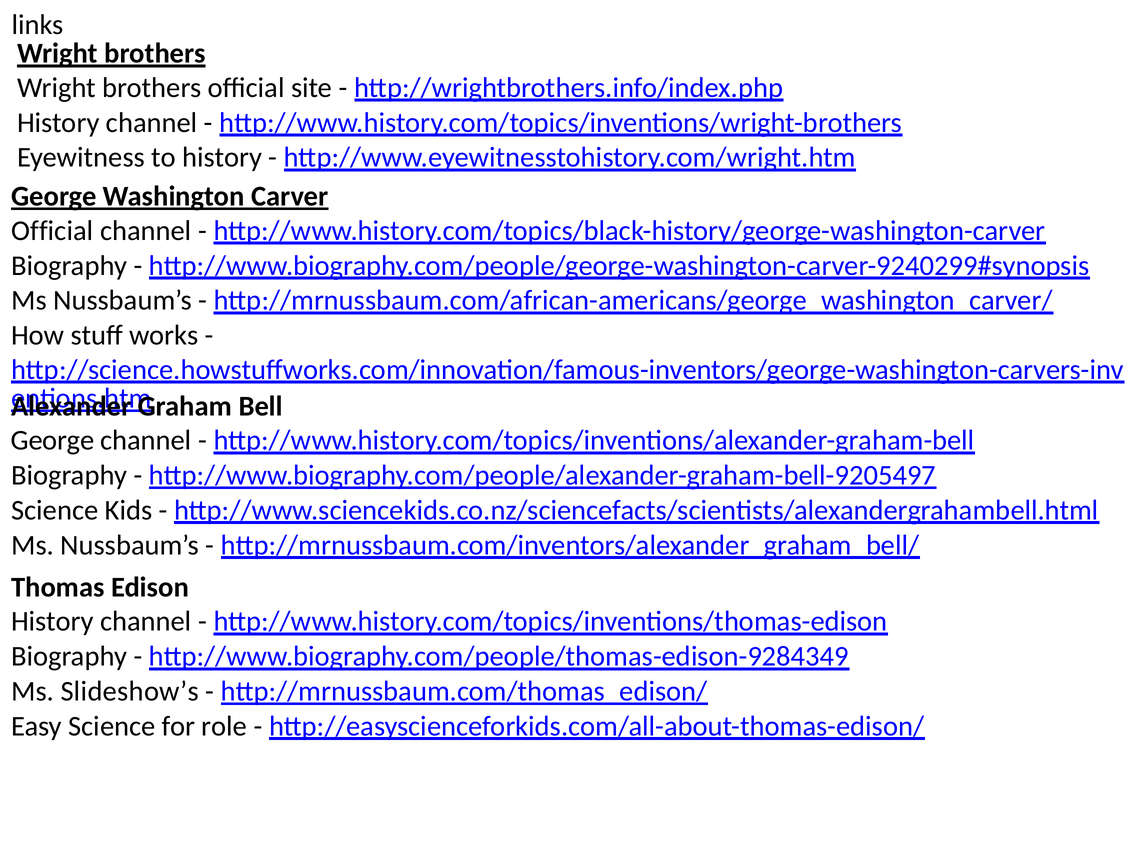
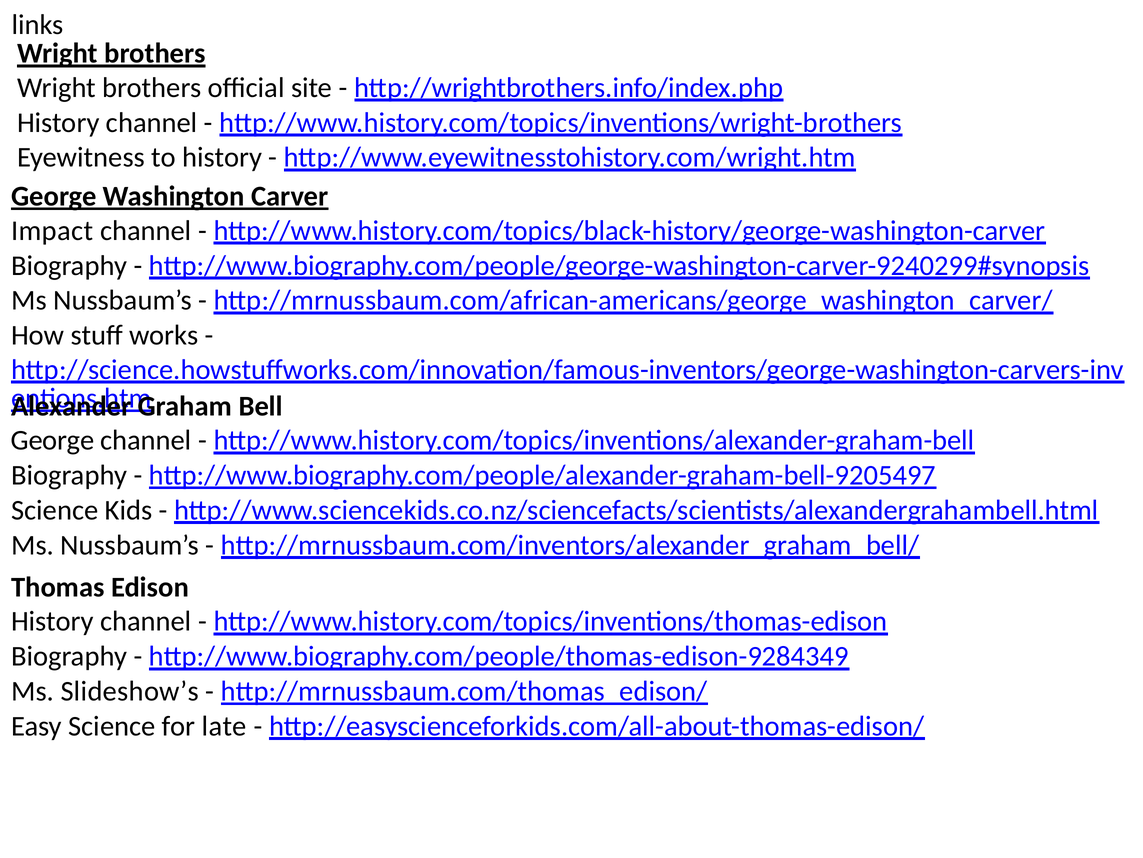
Official: Official -> Impact (52, 230)
role: role -> late (224, 726)
